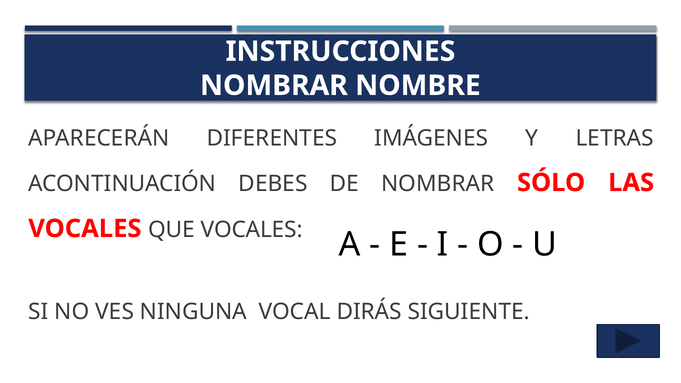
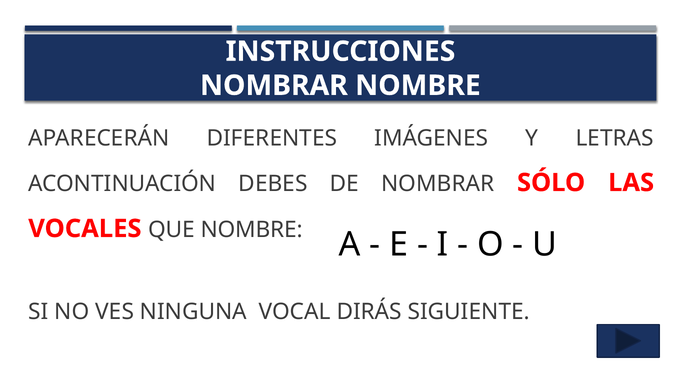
QUE VOCALES: VOCALES -> NOMBRE (252, 230)
